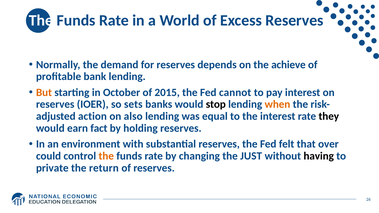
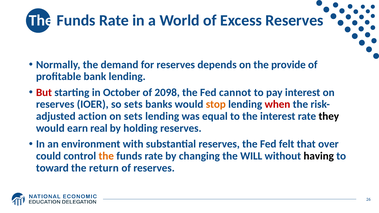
achieve: achieve -> provide (288, 65)
But colour: orange -> red (44, 93)
2015: 2015 -> 2098 (167, 93)
stop colour: black -> orange (216, 104)
when colour: orange -> red (277, 104)
on also: also -> sets (133, 116)
fact: fact -> real (99, 128)
JUST: JUST -> WILL (251, 156)
private: private -> toward (52, 168)
